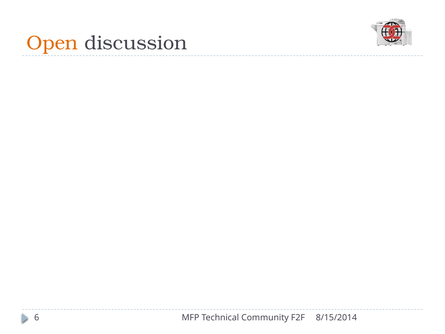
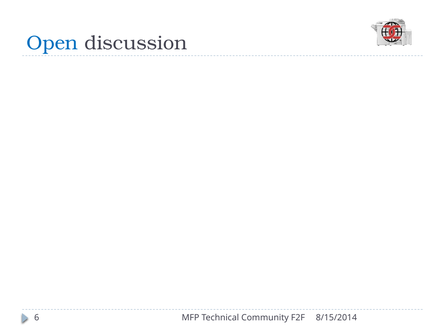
Open colour: orange -> blue (52, 43)
